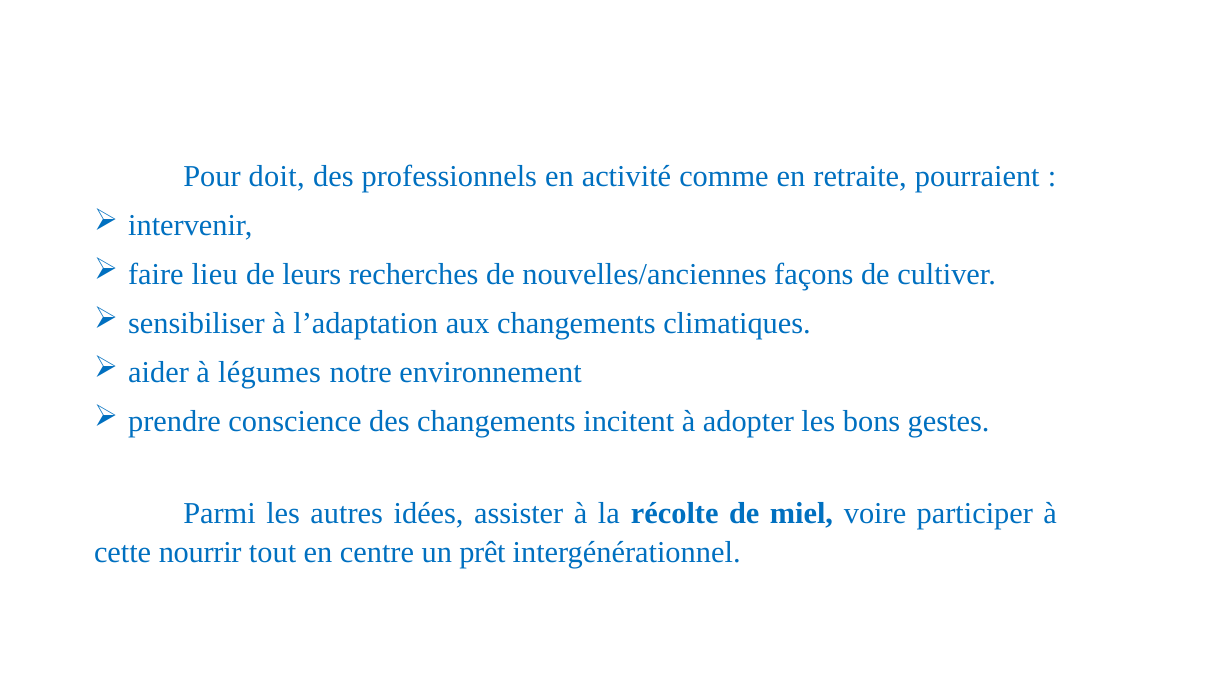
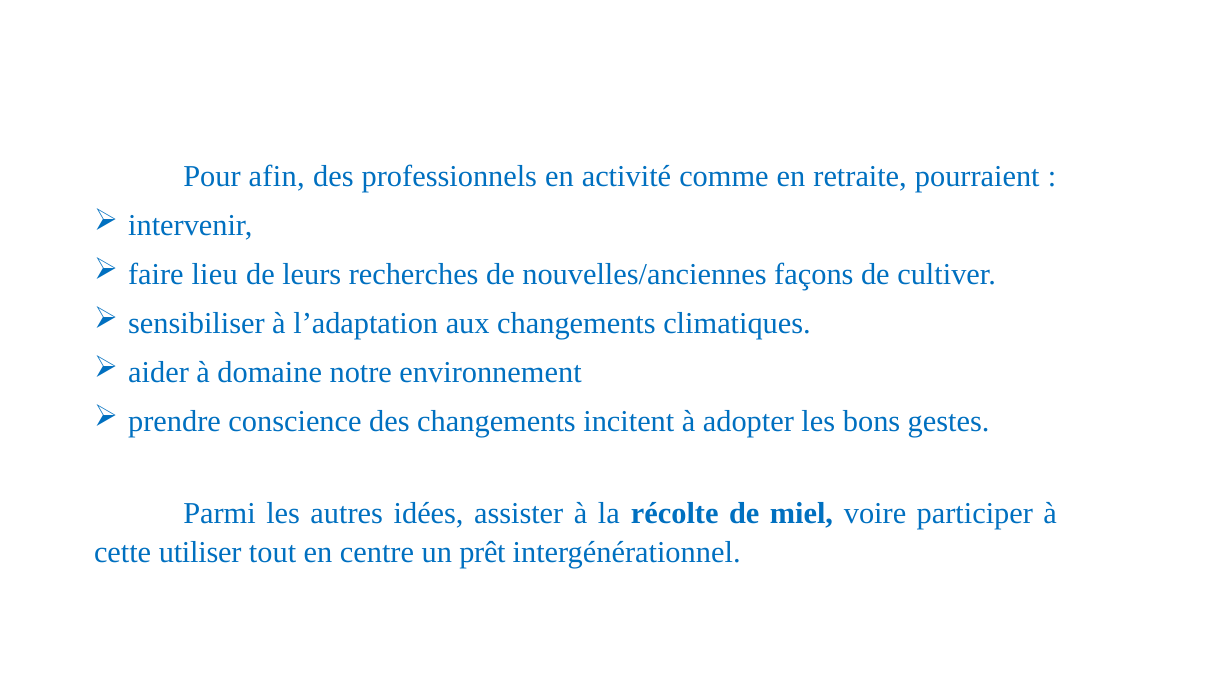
doit: doit -> afin (277, 176)
légumes: légumes -> domaine (270, 373)
nourrir: nourrir -> utiliser (200, 553)
